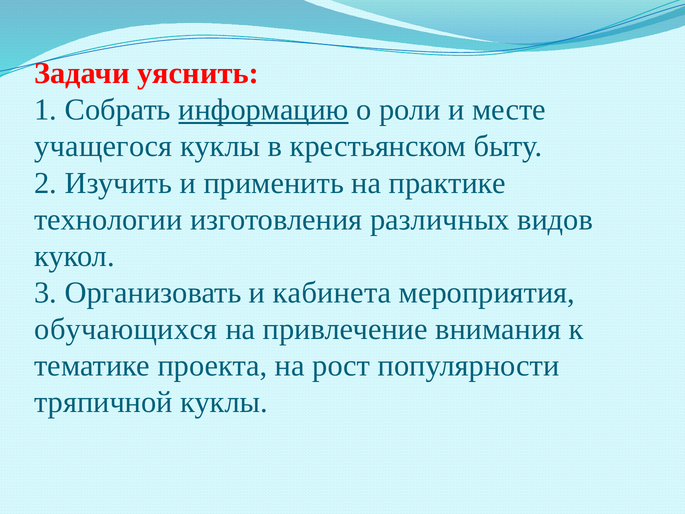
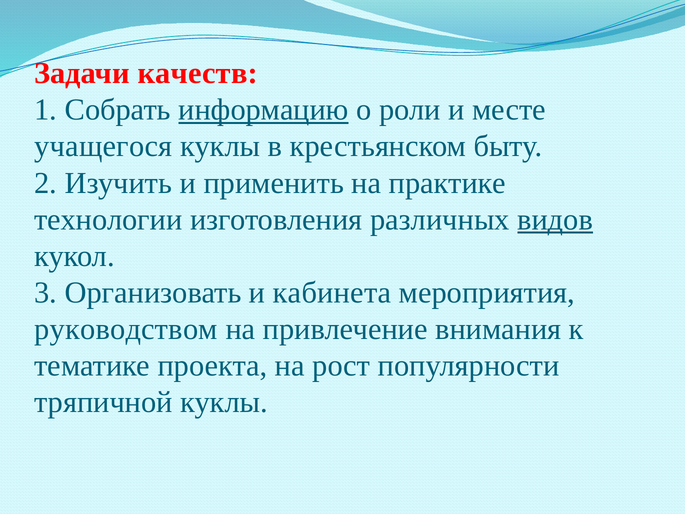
уяснить: уяснить -> качеств (198, 73)
видов underline: none -> present (555, 219)
обучающихся: обучающихся -> руководством (126, 329)
